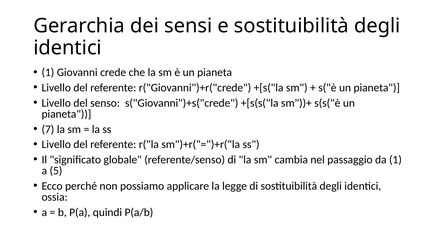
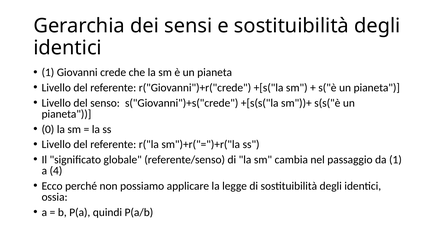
7: 7 -> 0 (48, 129)
5: 5 -> 4 (56, 170)
